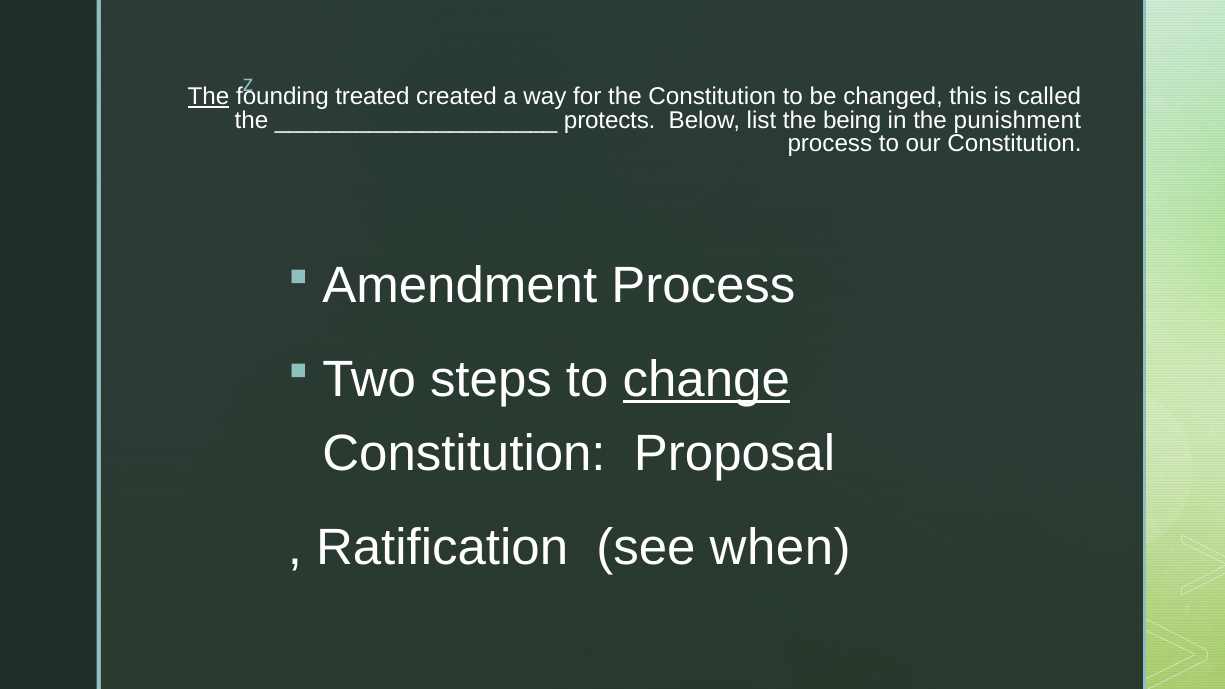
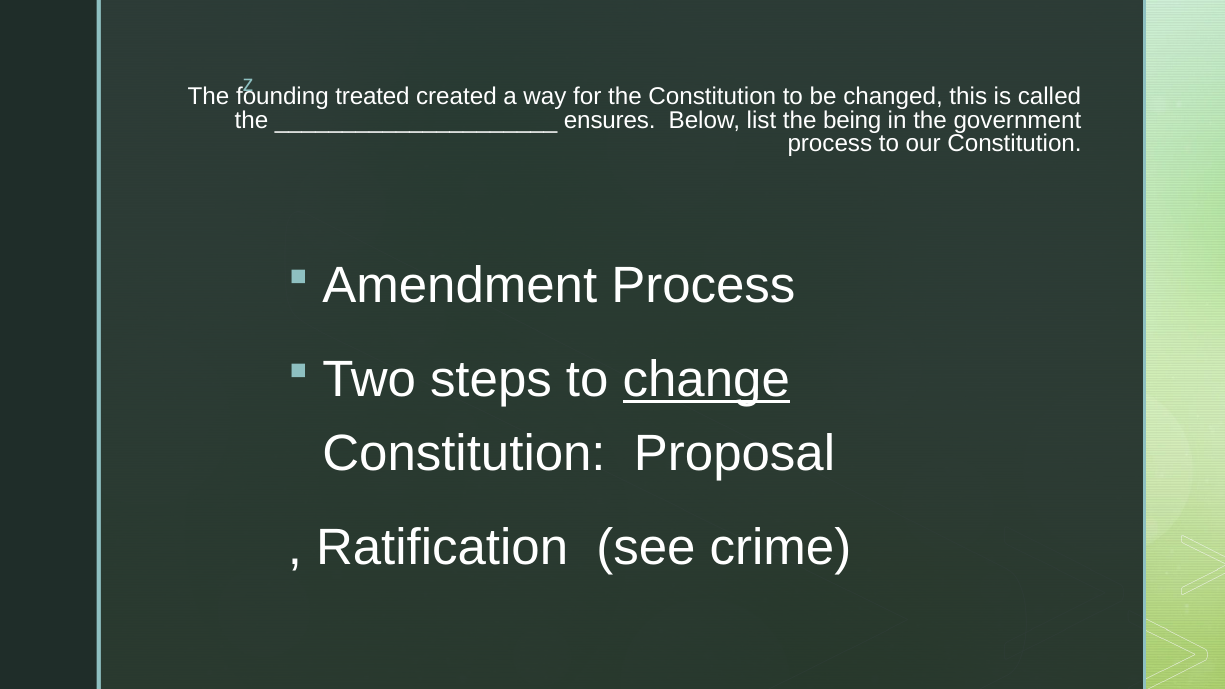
The underline: present -> none (209, 97)
protects: protects -> ensures (610, 120)
punishment: punishment -> government (1017, 120)
when: when -> crime (780, 547)
